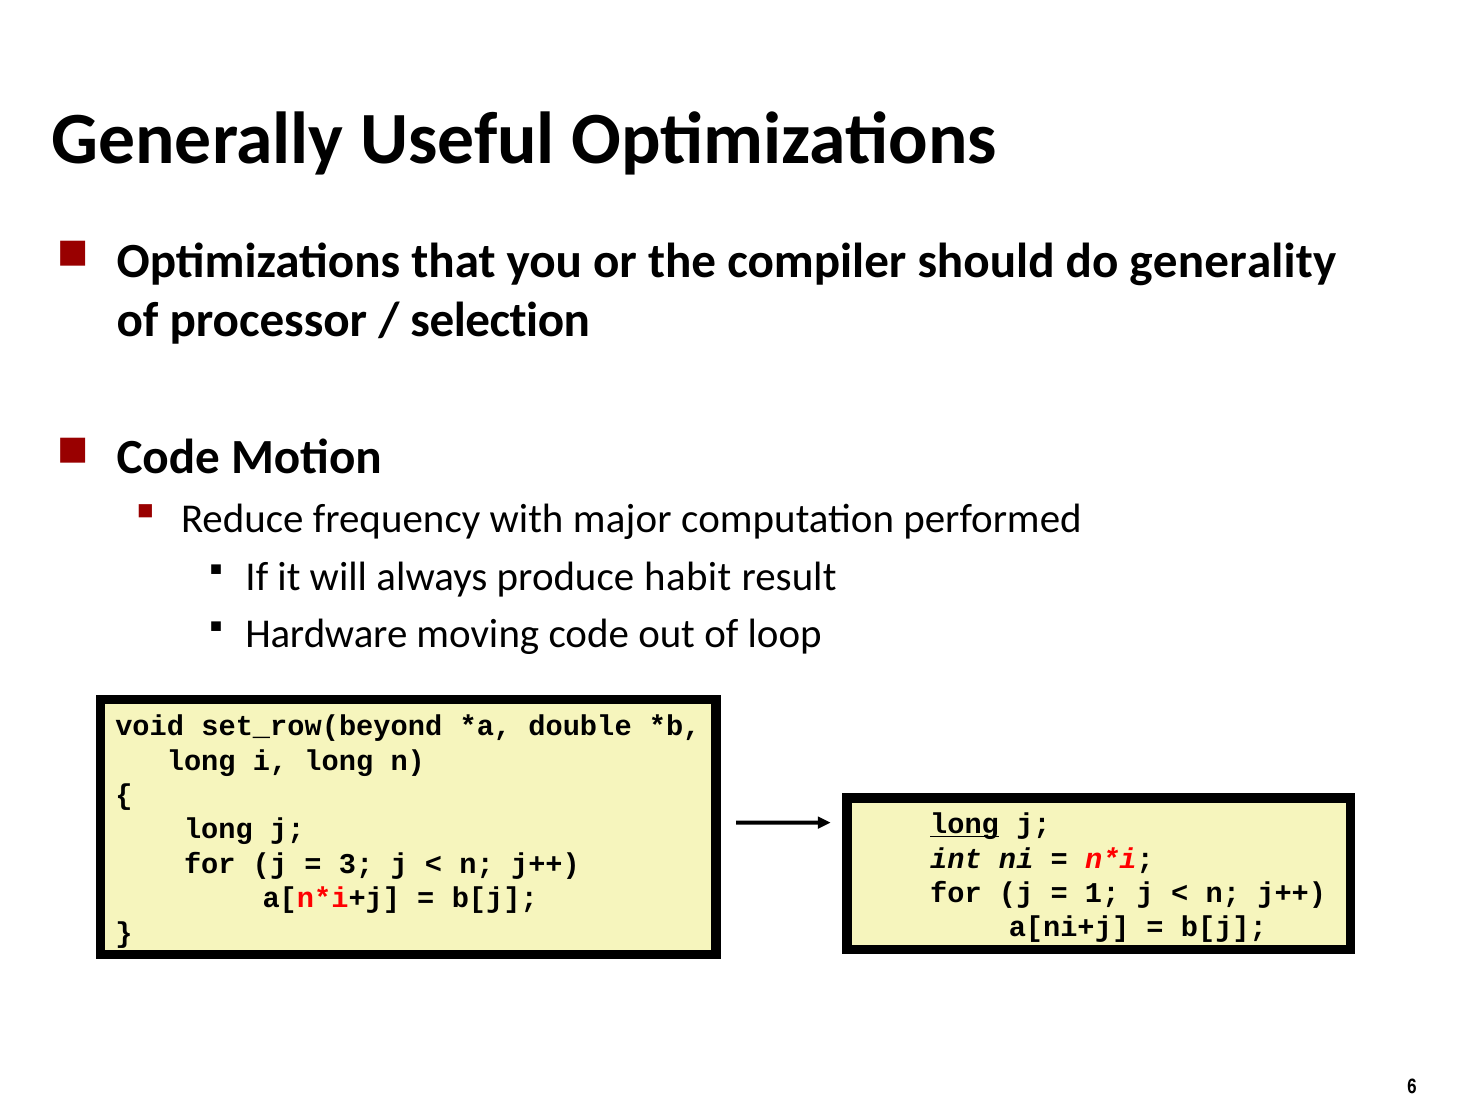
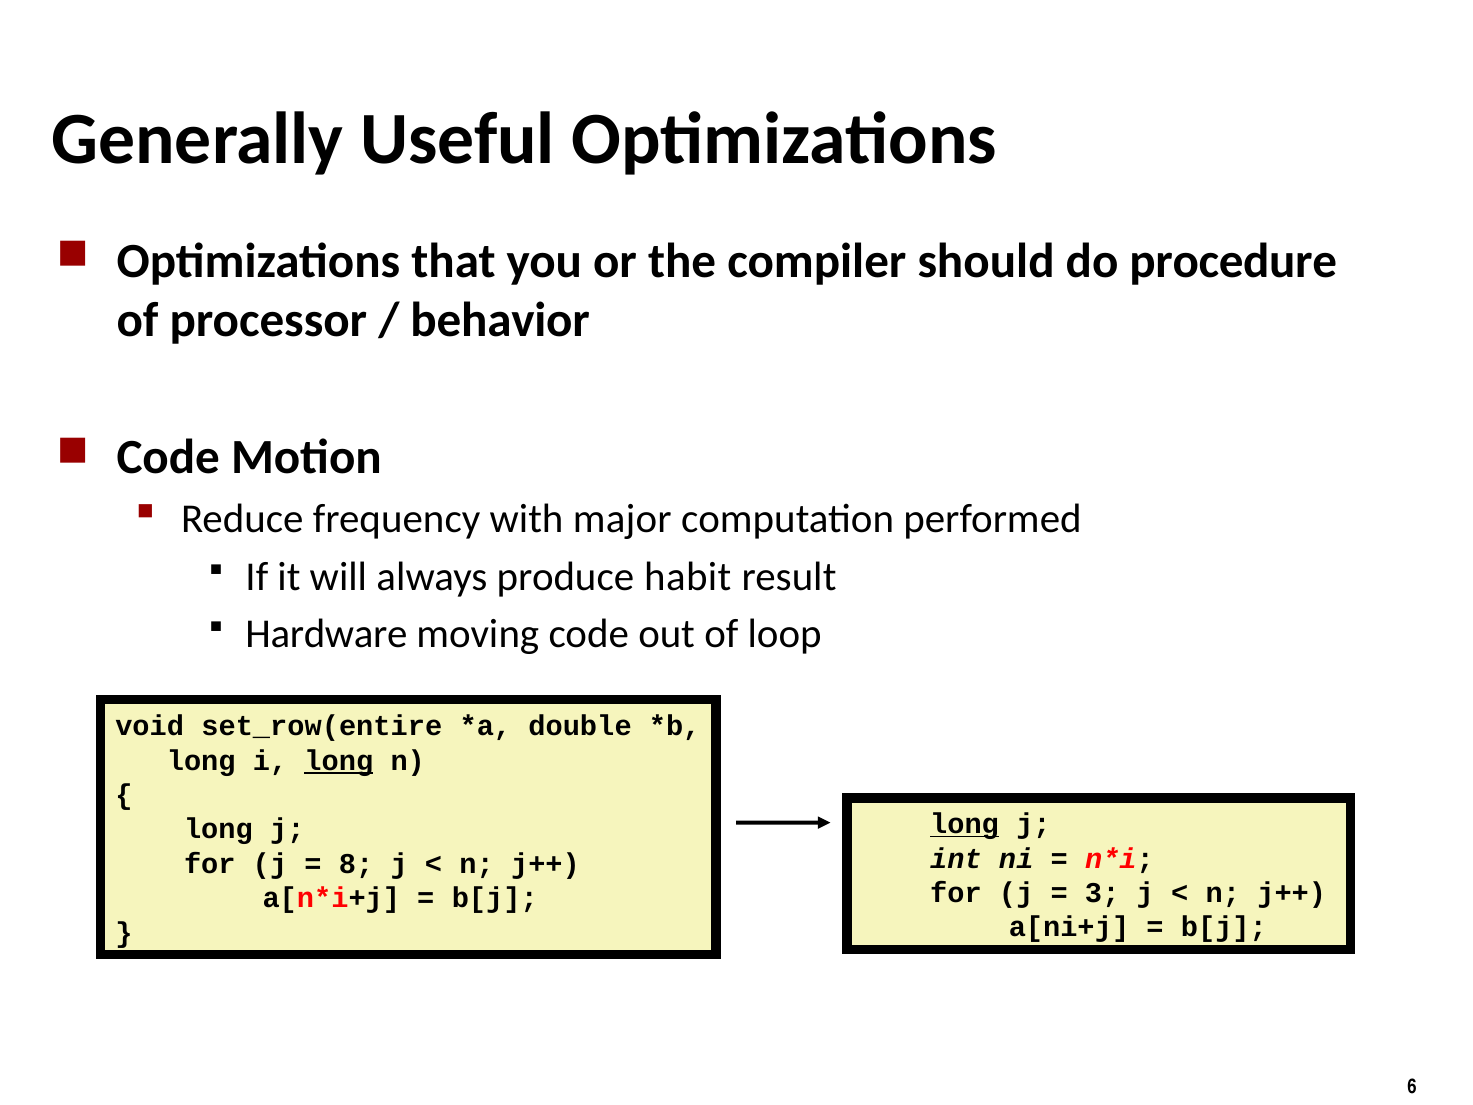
generality: generality -> procedure (1233, 261)
selection: selection -> behavior (500, 320)
set_row(beyond: set_row(beyond -> set_row(entire (322, 726)
long underline: none -> present (339, 760)
3: 3 -> 8 (356, 864)
1: 1 -> 3 (1102, 893)
